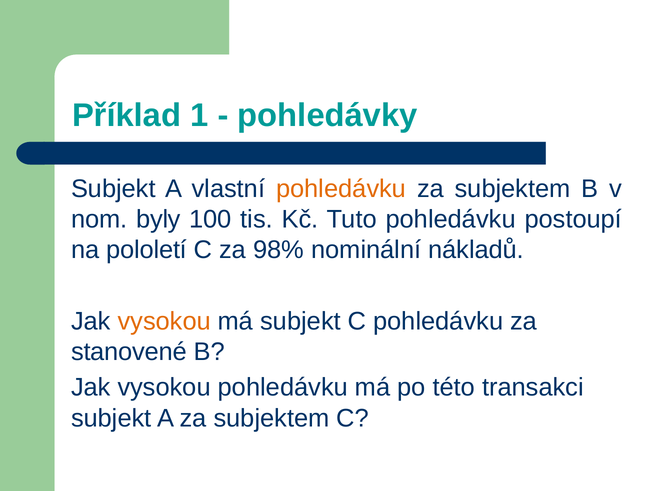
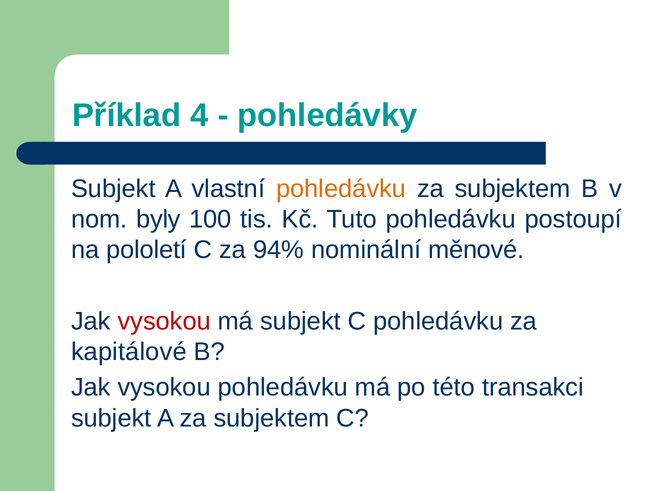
1: 1 -> 4 (199, 115)
98%: 98% -> 94% (279, 250)
nákladů: nákladů -> měnové (476, 250)
vysokou colour: orange -> red (164, 321)
stanovené: stanovené -> kapitálové (129, 352)
